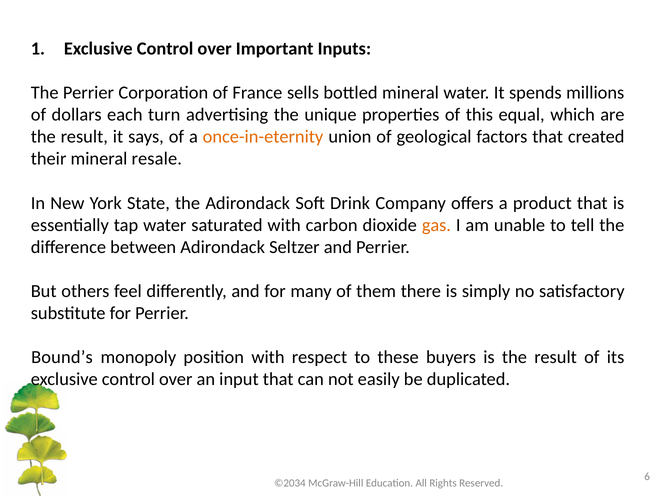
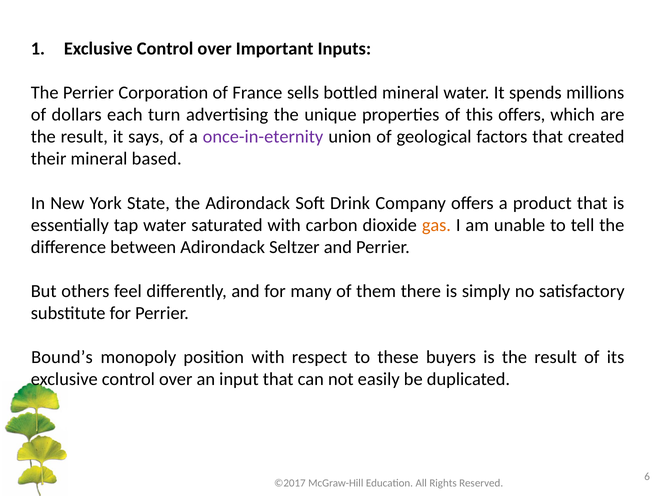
this equal: equal -> offers (522, 115)
once-in-eternity colour: orange -> purple (263, 137)
resale: resale -> based (157, 159)
©2034: ©2034 -> ©2017 (290, 483)
